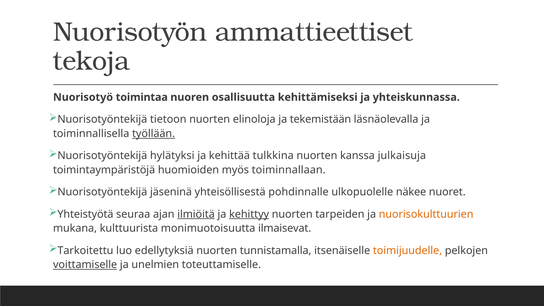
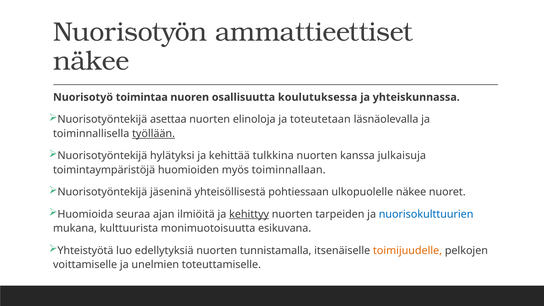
tekoja: tekoja -> näkee (91, 61)
kehittämiseksi: kehittämiseksi -> koulutuksessa (318, 97)
tietoon: tietoon -> asettaa (168, 119)
tekemistään: tekemistään -> toteutetaan (320, 119)
pohdinnalle: pohdinnalle -> pohtiessaan (299, 192)
Yhteistyötä: Yhteistyötä -> Huomioida (85, 214)
ilmiöitä underline: present -> none (196, 214)
nuorisokulttuurien colour: orange -> blue (426, 214)
ilmaisevat: ilmaisevat -> esikuvana (285, 228)
Tarkoitettu: Tarkoitettu -> Yhteistyötä (85, 251)
voittamiselle underline: present -> none (85, 265)
